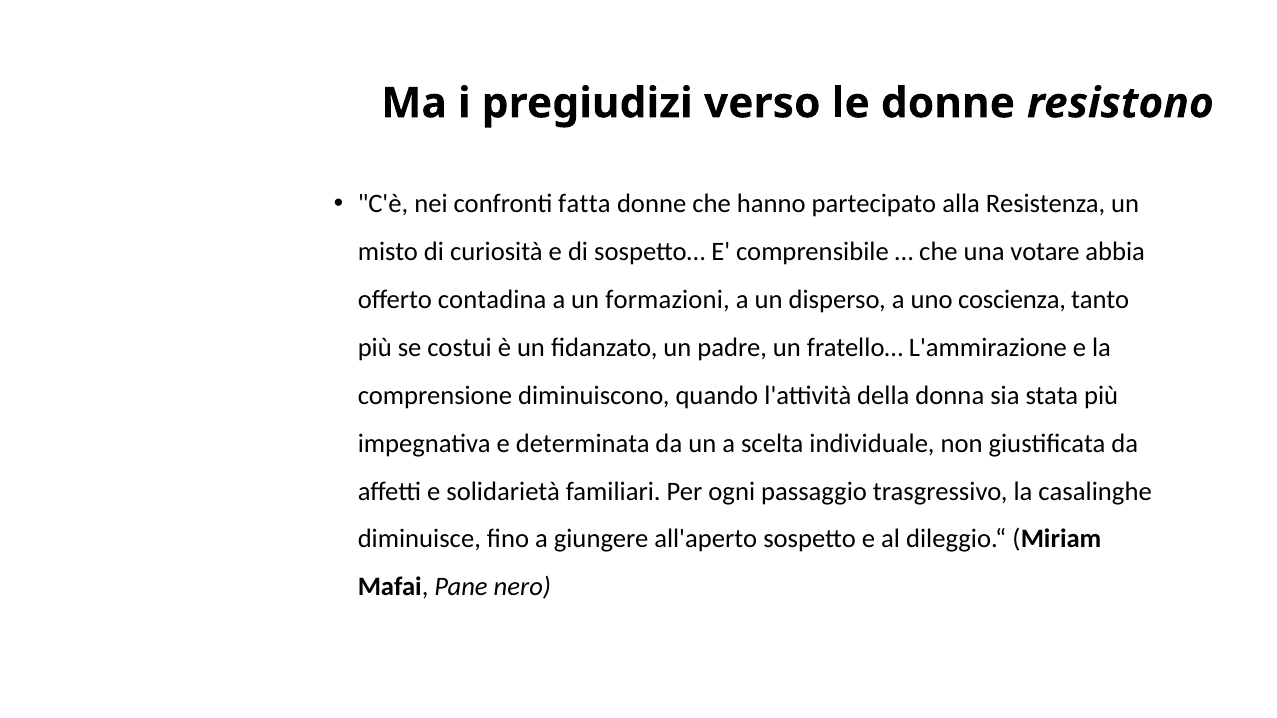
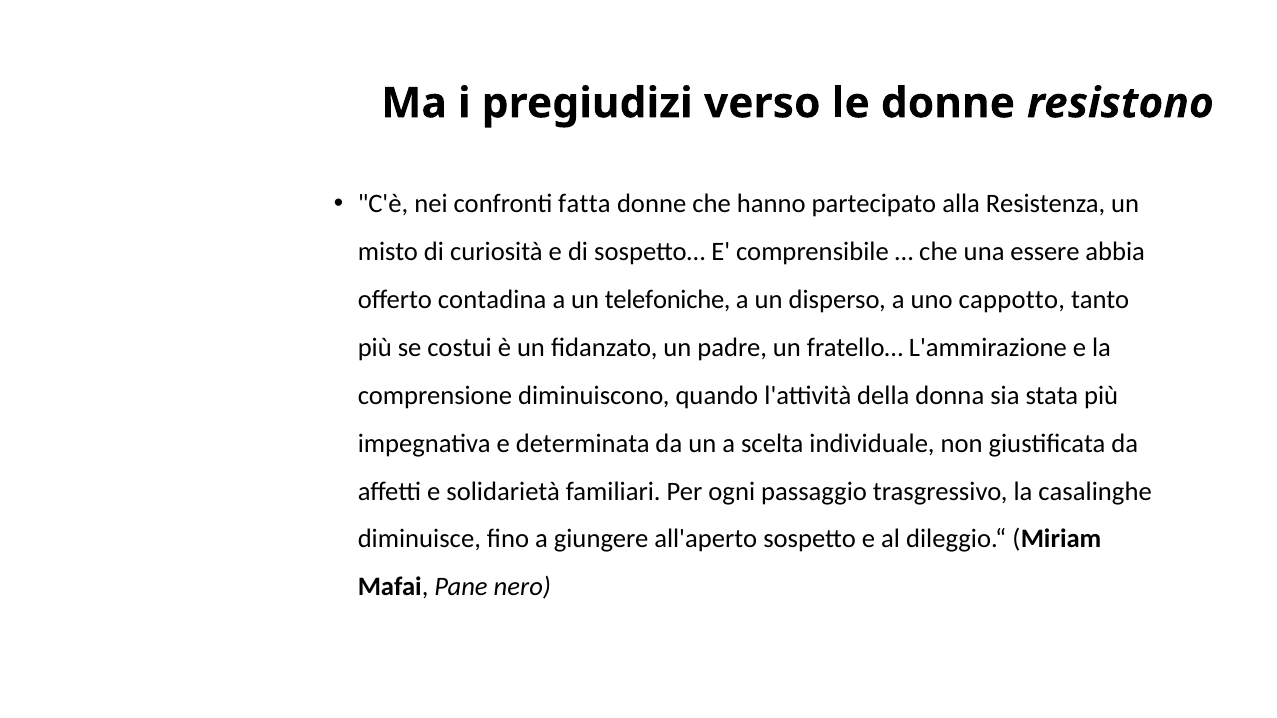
votare: votare -> essere (1045, 252)
formazioni: formazioni -> telefoniche (668, 300)
coscienza: coscienza -> cappotto (1012, 300)
